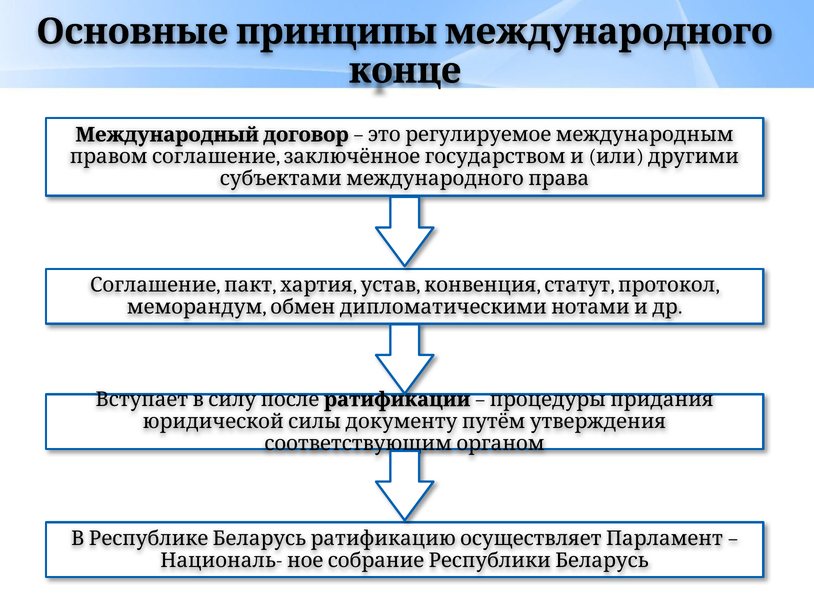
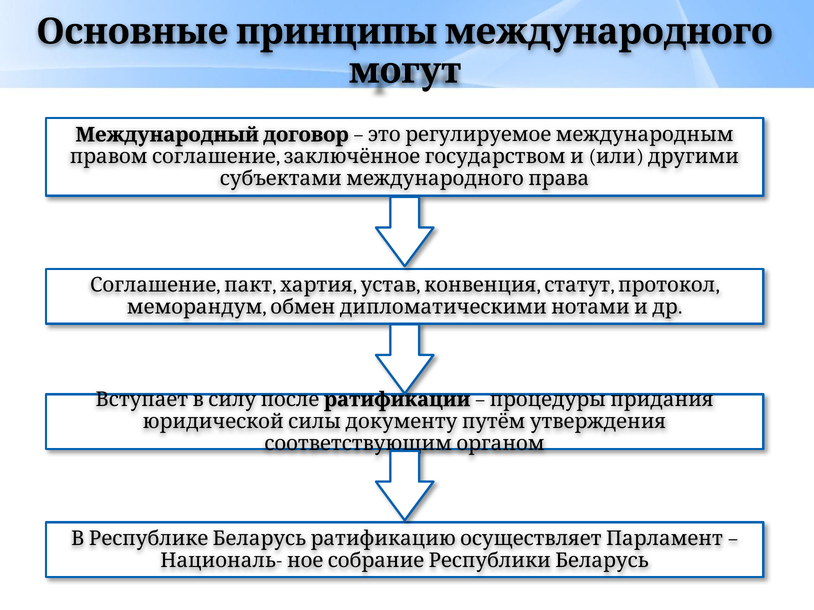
конце: конце -> могут (405, 71)
